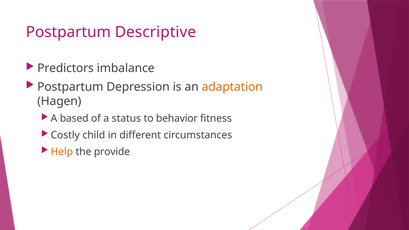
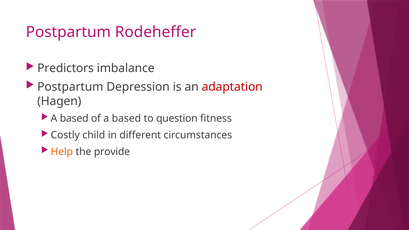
Descriptive: Descriptive -> Rodeheffer (155, 32)
adaptation colour: orange -> red (232, 87)
of a status: status -> based (126, 119)
behavior: behavior -> question (177, 119)
